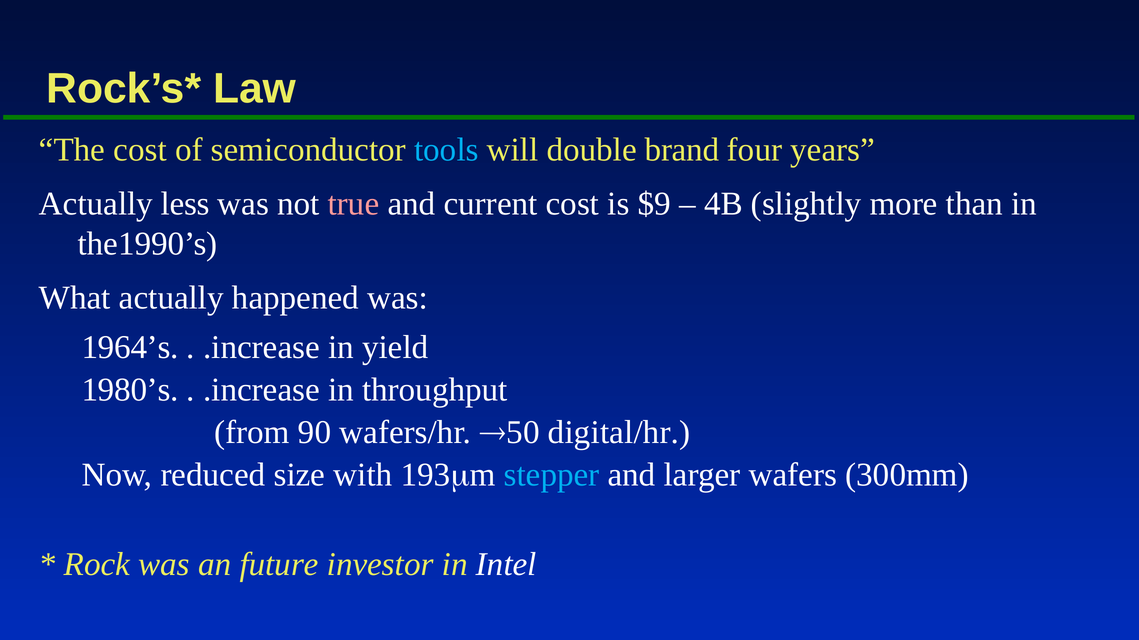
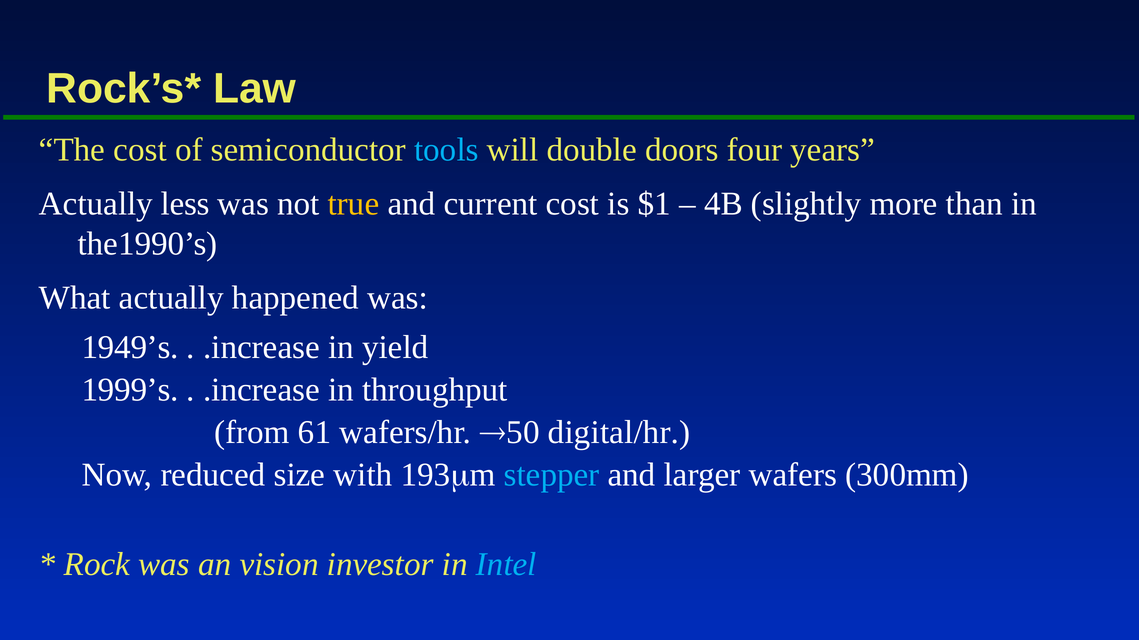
brand: brand -> doors (682, 150)
true colour: pink -> yellow (354, 204)
$9: $9 -> $1 (654, 204)
1964’s: 1964’s -> 1949’s (130, 347)
1980’s: 1980’s -> 1999’s (130, 390)
90: 90 -> 61 (315, 433)
future: future -> vision (279, 565)
Intel colour: white -> light blue (506, 565)
